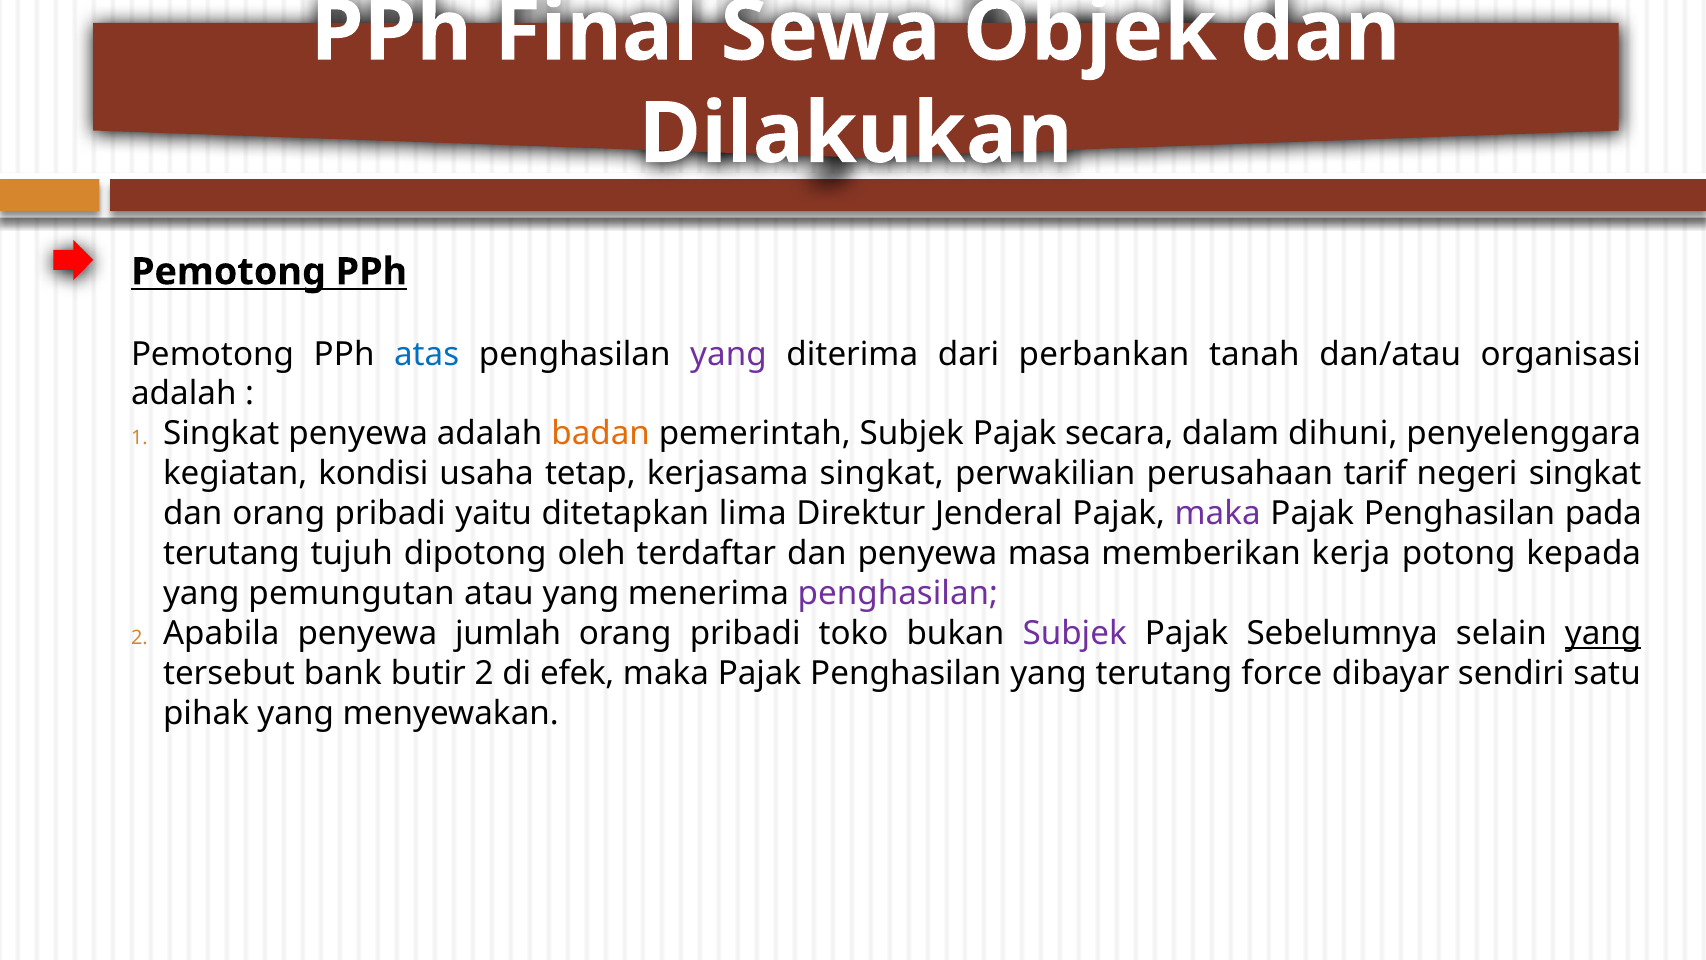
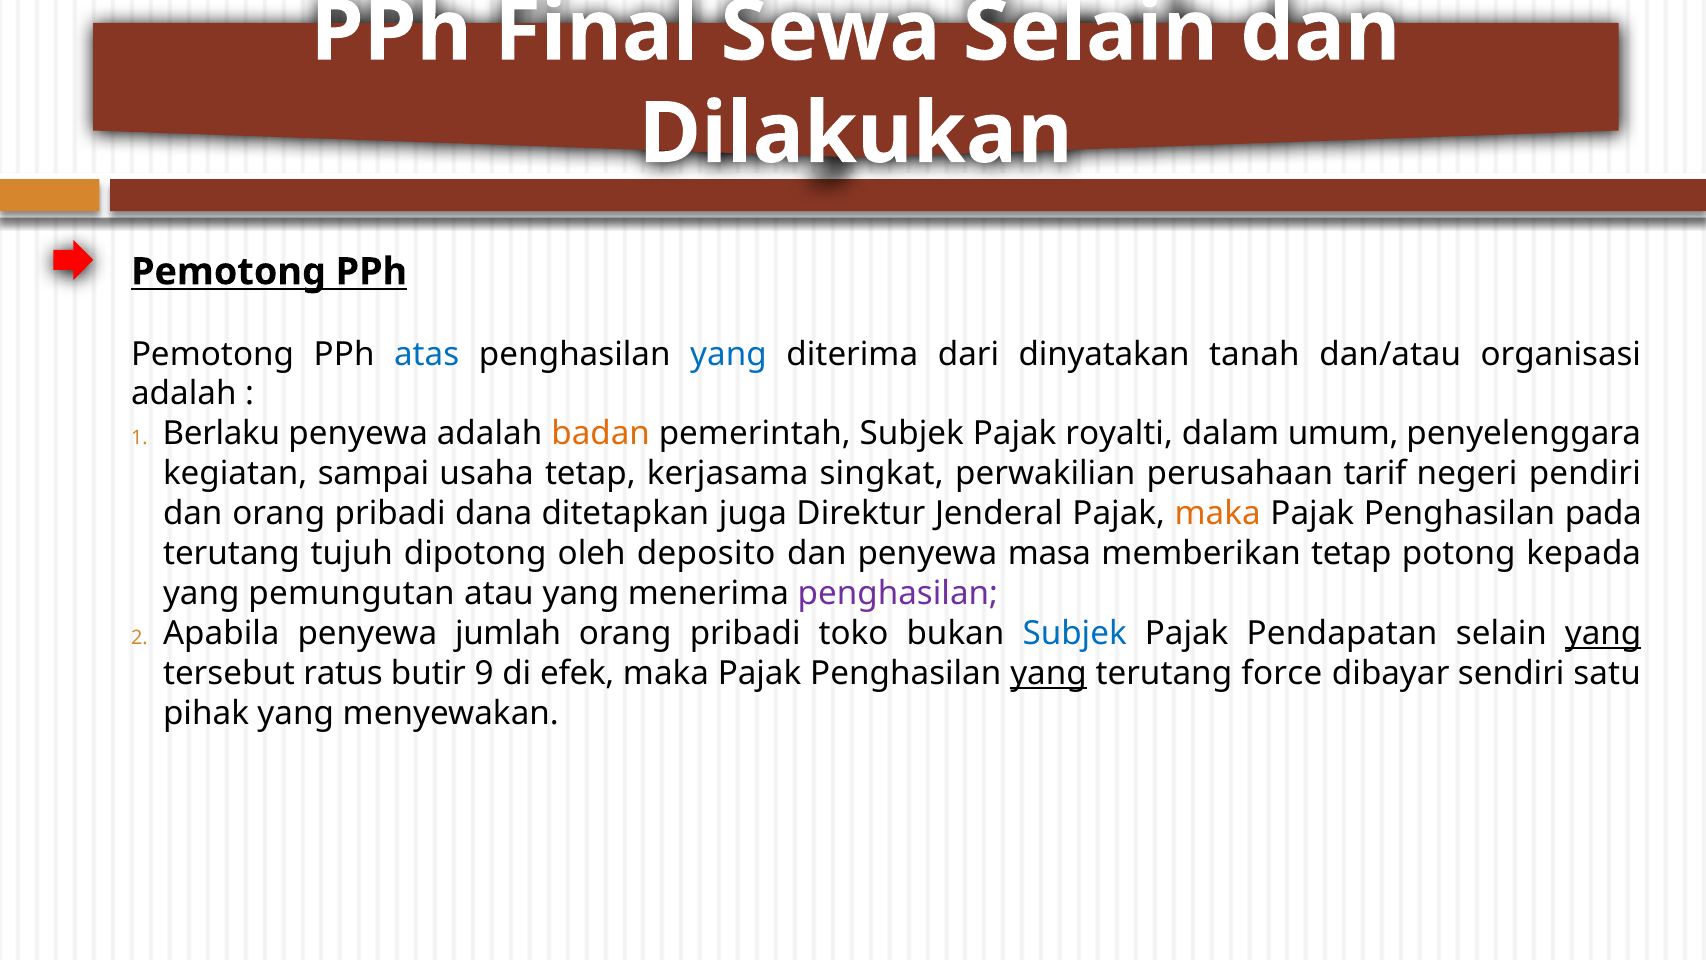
Sewa Objek: Objek -> Selain (1090, 31)
yang colour: purple -> blue (728, 354)
perbankan: perbankan -> dinyatakan (1104, 354)
1 Singkat: Singkat -> Berlaku (221, 434)
secara: secara -> royalti (1119, 434)
dihuni: dihuni -> umum (1343, 434)
kondisi: kondisi -> sampai (373, 474)
negeri singkat: singkat -> pendiri (1585, 474)
yaitu: yaitu -> dana (494, 514)
lima: lima -> juga (753, 514)
maka colour: purple -> orange (1218, 514)
terdaftar: terdaftar -> deposito (706, 553)
memberikan kerja: kerja -> tetap (1351, 553)
Subjek colour: purple -> blue (1075, 633)
Sebelumnya: Sebelumnya -> Pendapatan (1342, 633)
bank: bank -> ratus (343, 673)
butir 2: 2 -> 9 (484, 673)
yang underline: none -> present (1048, 673)
